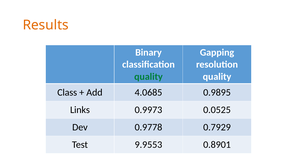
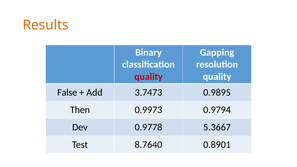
quality colour: green -> red (148, 77)
Class: Class -> False (67, 93)
4.0685: 4.0685 -> 3.7473 (148, 93)
Links: Links -> Then (80, 110)
0.0525: 0.0525 -> 0.9794 (217, 110)
0.7929: 0.7929 -> 5.3667 (217, 127)
9.9553: 9.9553 -> 8.7640 (148, 145)
